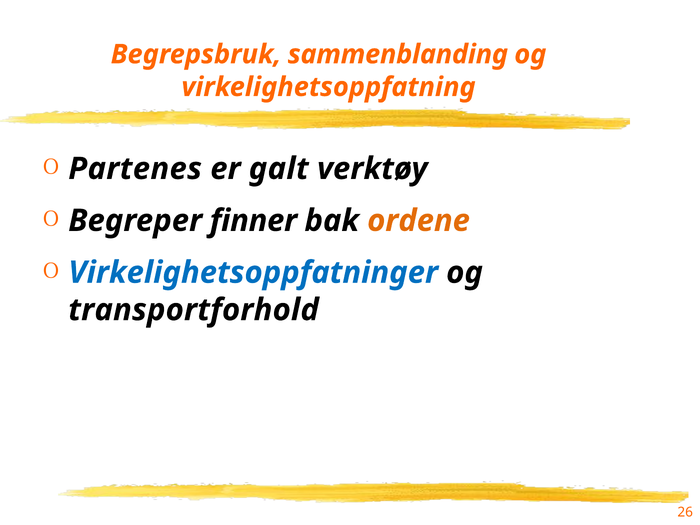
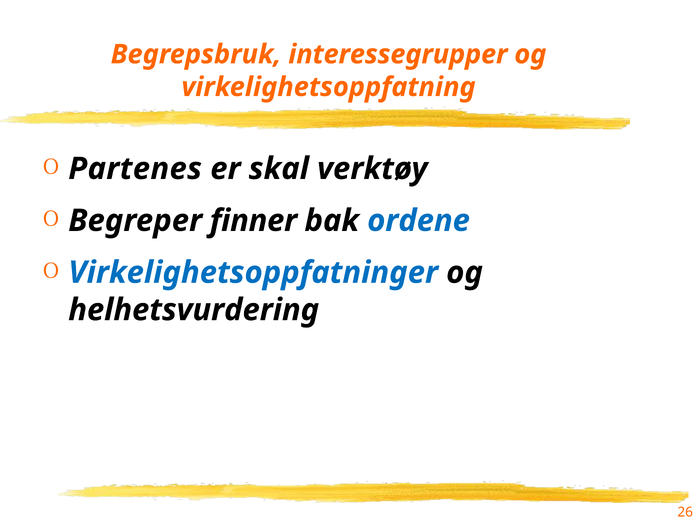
sammenblanding: sammenblanding -> interessegrupper (398, 54)
galt: galt -> skal (279, 169)
ordene colour: orange -> blue (419, 221)
transportforhold: transportforhold -> helhetsvurdering (194, 310)
